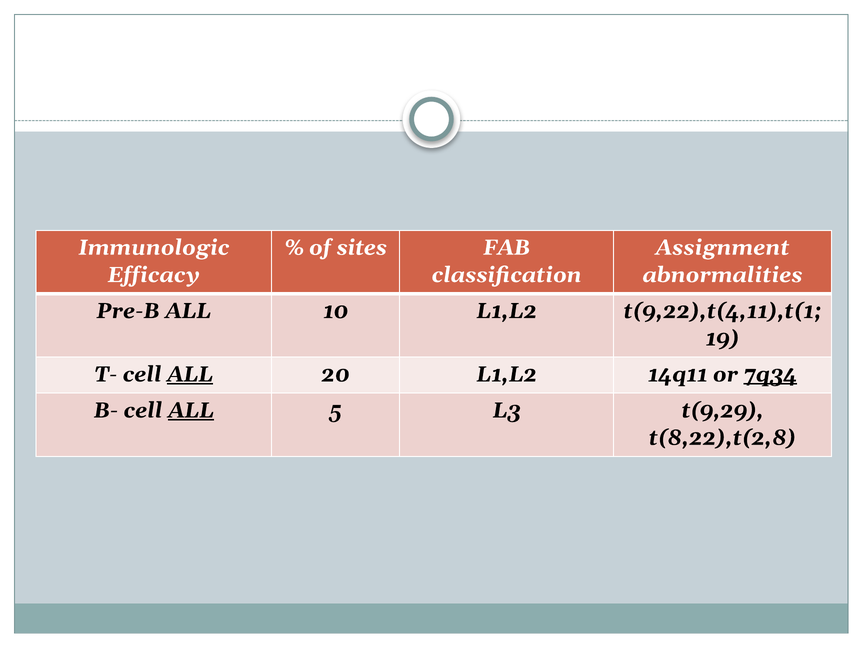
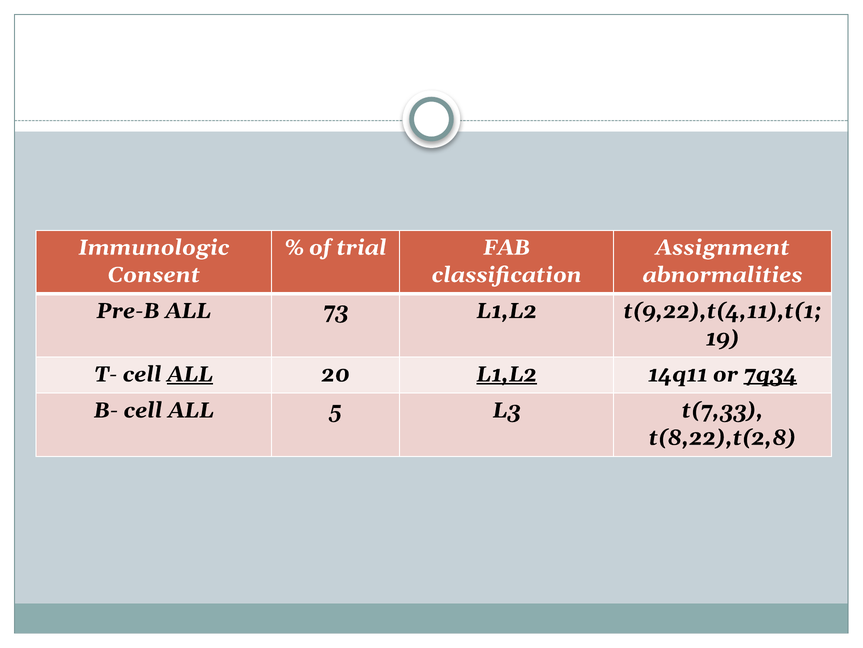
sites: sites -> trial (362, 247)
Efficacy: Efficacy -> Consent (154, 275)
10: 10 -> 73 (336, 311)
L1,L2 underline: none -> present (507, 374)
ALL underline: present -> none (191, 410)
t(9,29: t(9,29 -> t(7,33 (722, 410)
